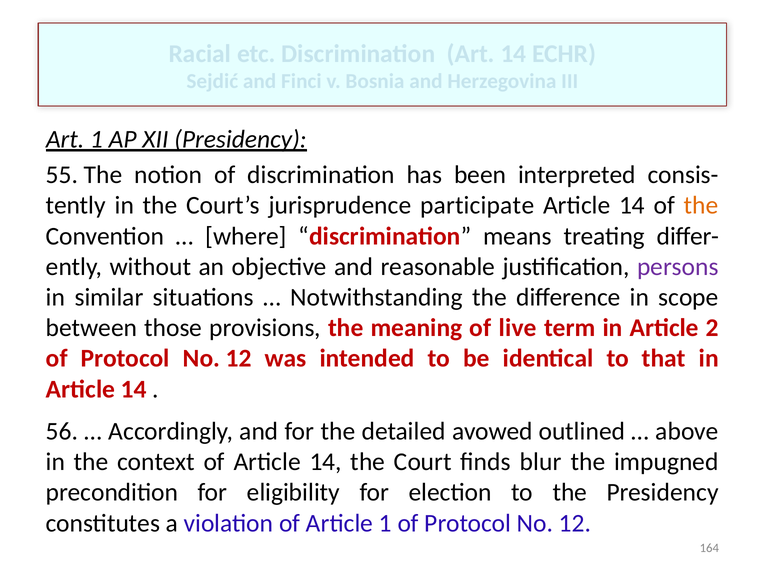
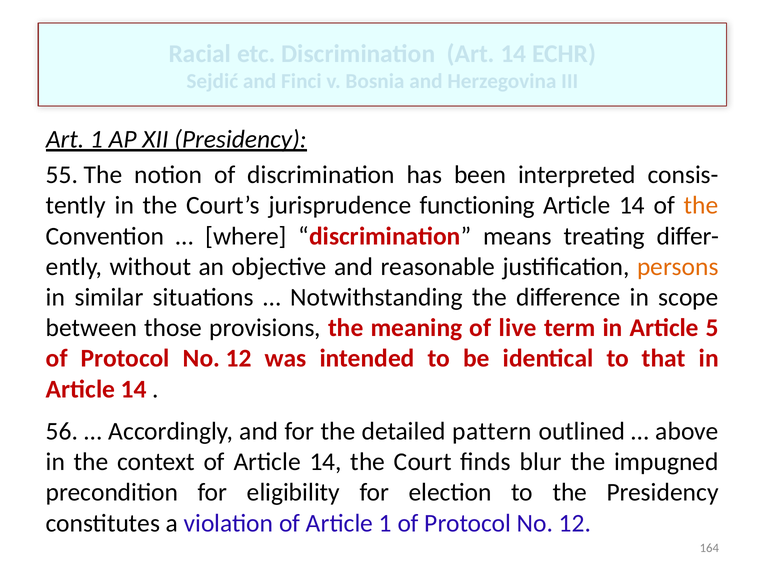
participate: participate -> functioning (477, 205)
persons colour: purple -> orange (678, 267)
2: 2 -> 5 (712, 328)
avowed: avowed -> pattern (492, 431)
